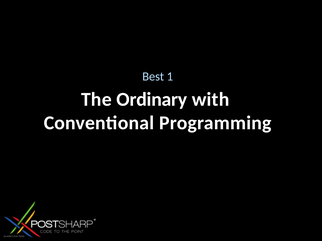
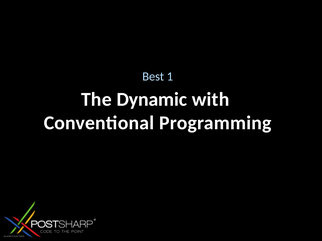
Ordinary: Ordinary -> Dynamic (152, 100)
